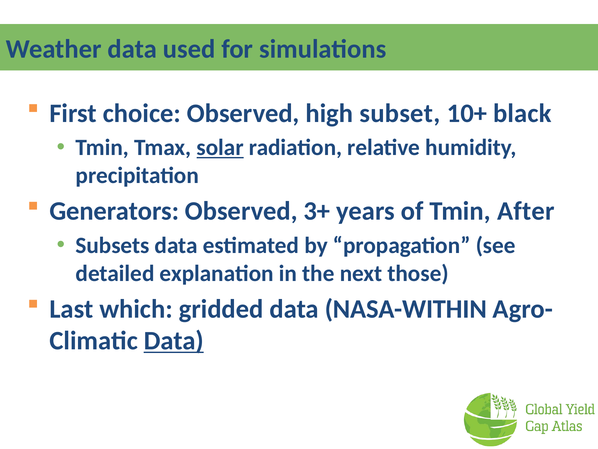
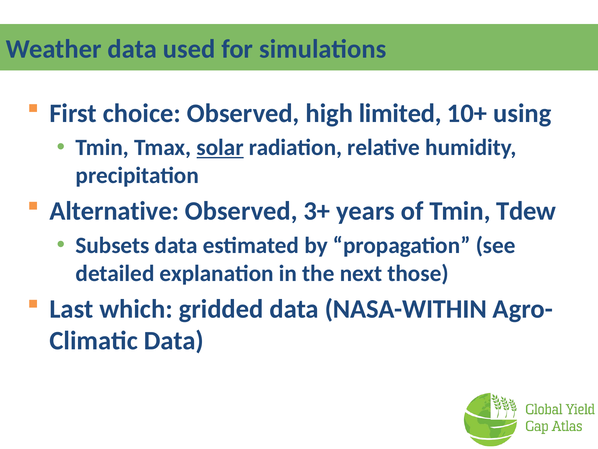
subset: subset -> limited (400, 113)
black: black -> using (522, 113)
Generators: Generators -> Alternative (114, 211)
After: After -> Tdew (526, 211)
Data underline: present -> none (174, 340)
